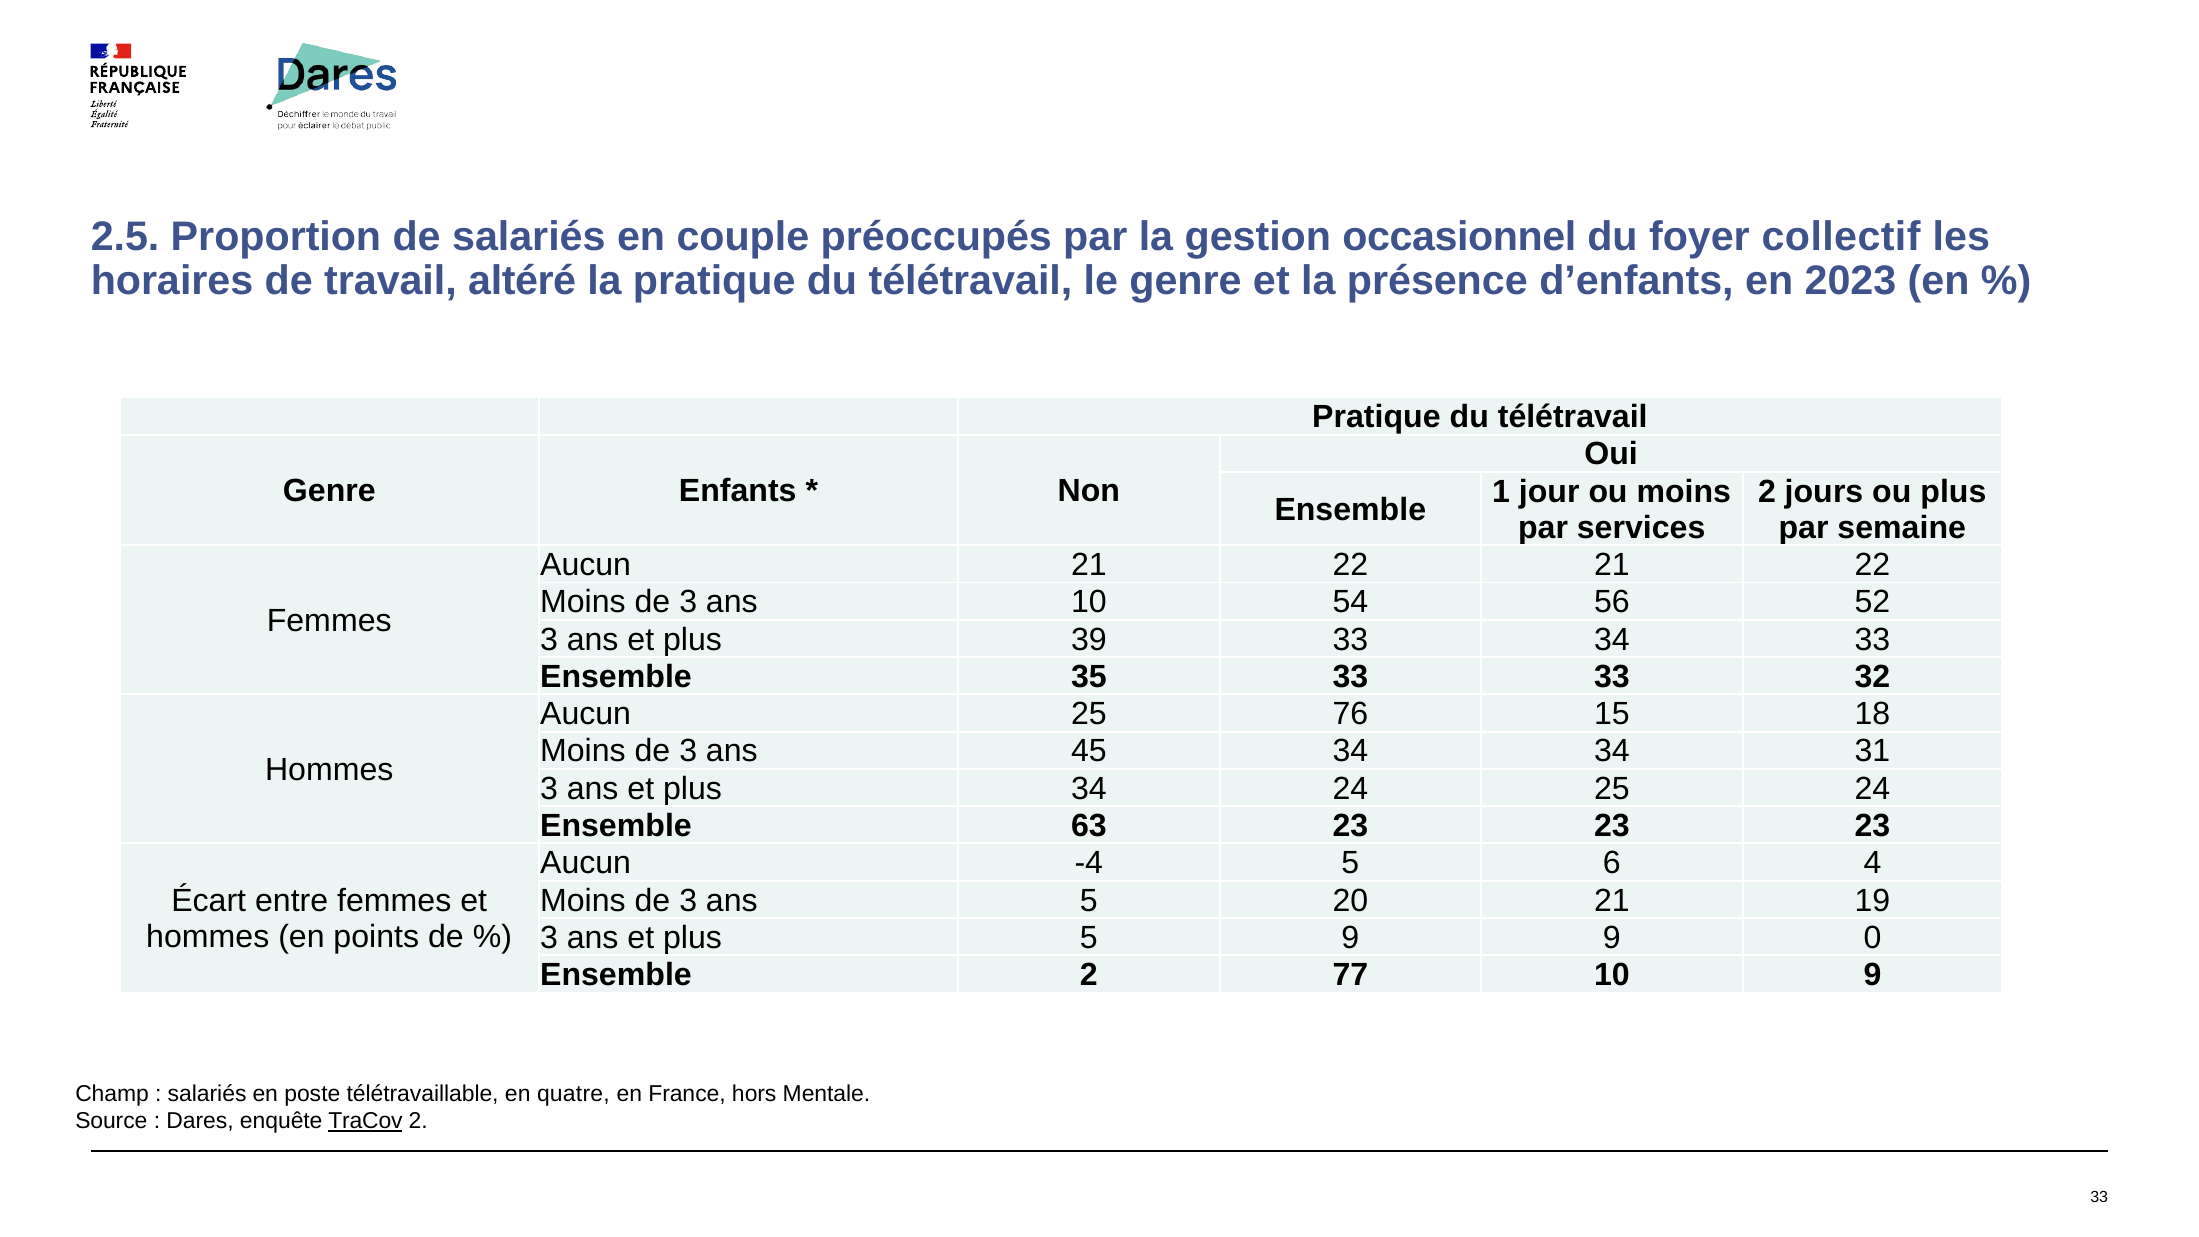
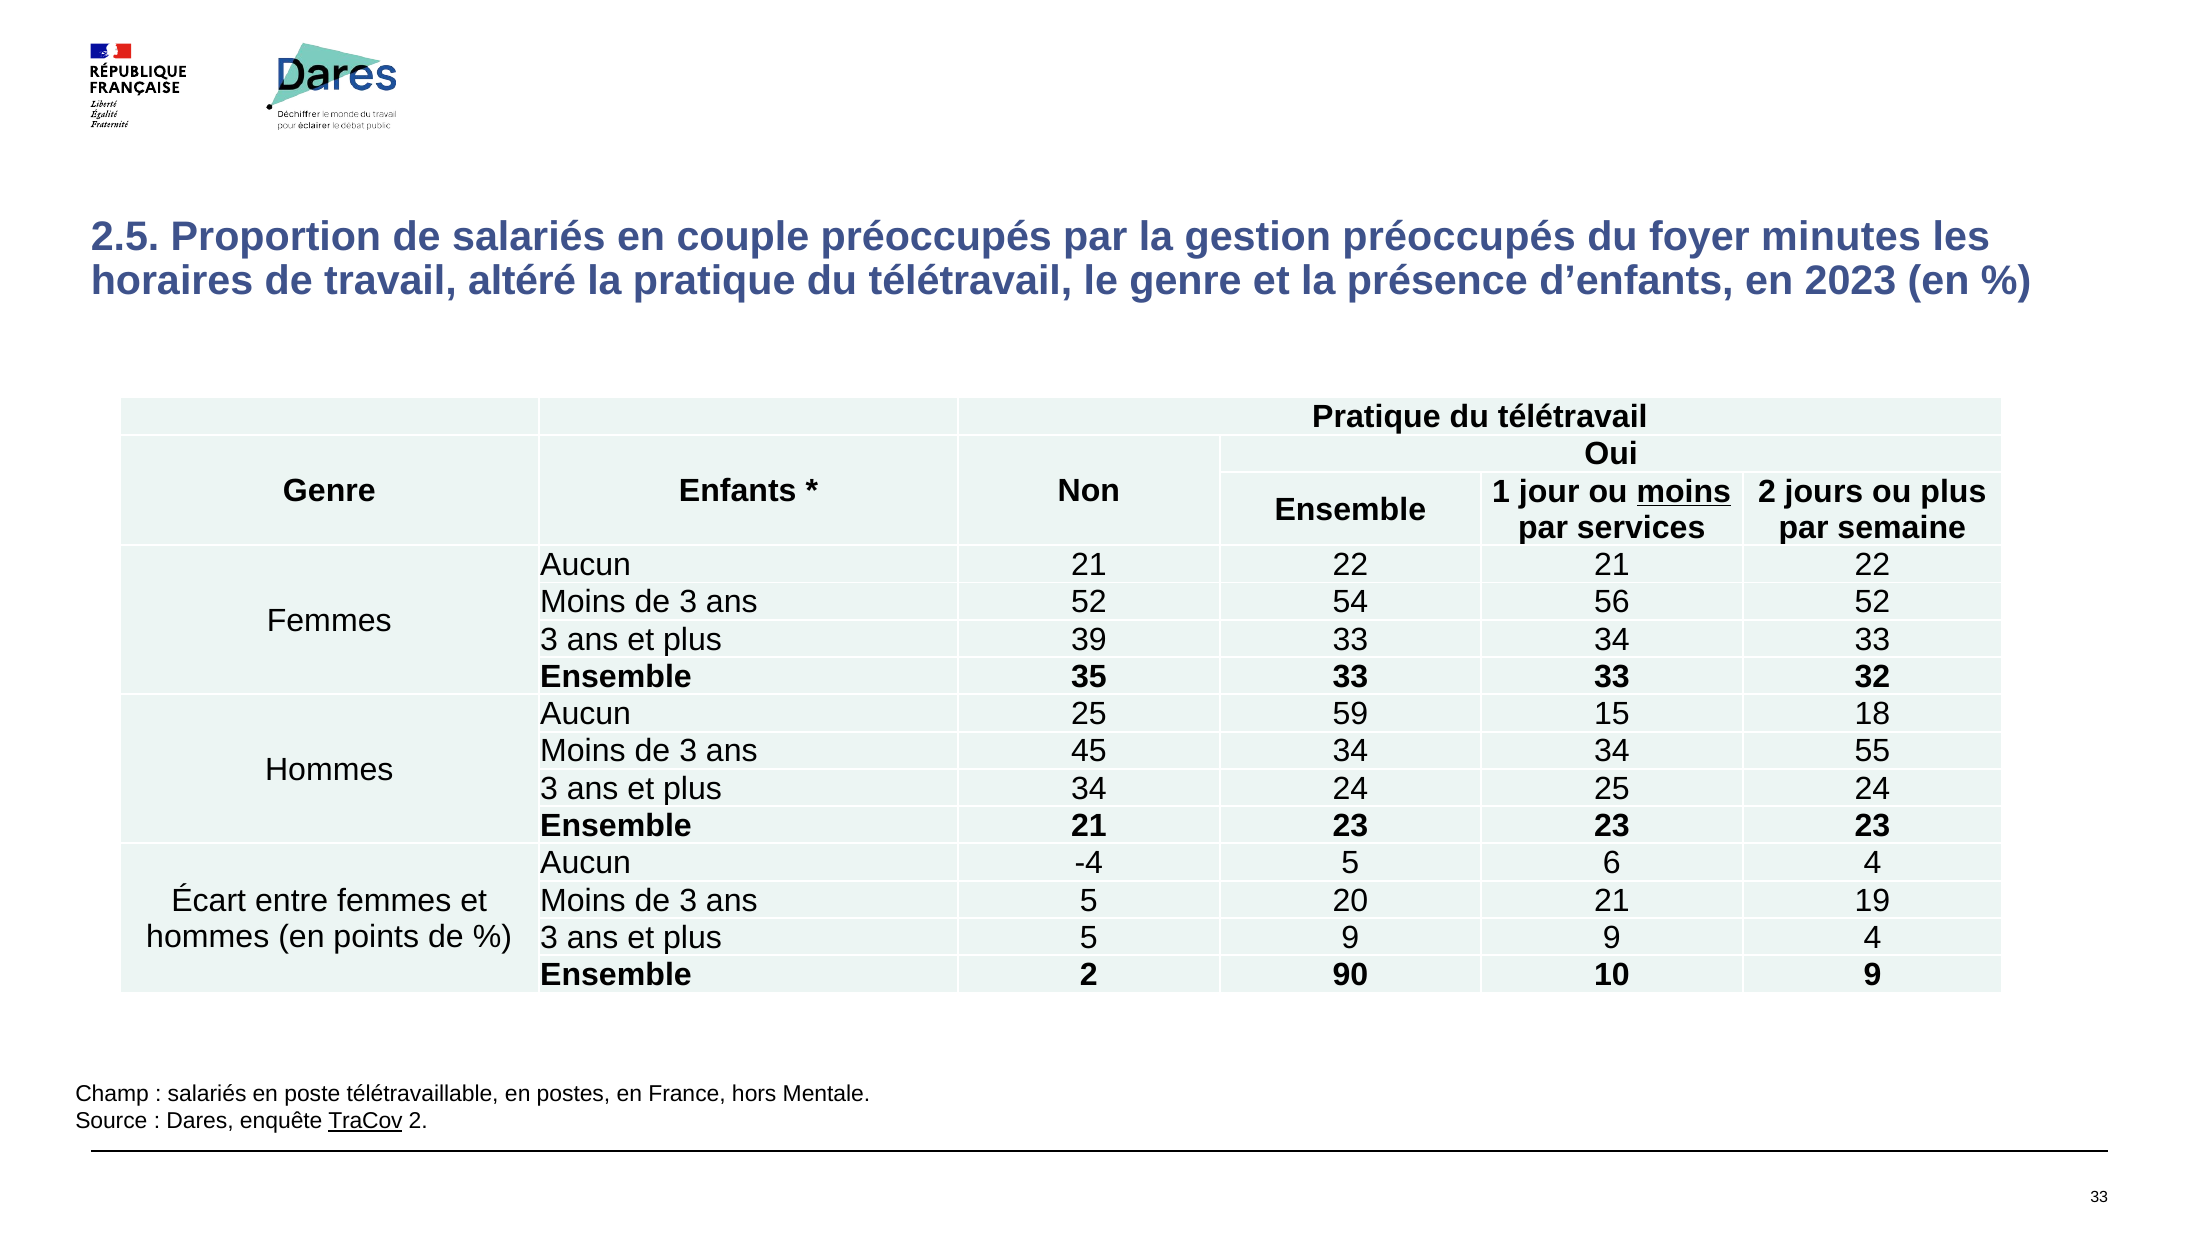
gestion occasionnel: occasionnel -> préoccupés (1459, 237)
collectif: collectif -> minutes (1841, 237)
moins underline: none -> present (1684, 492)
ans 10: 10 -> 52 (1089, 602)
76: 76 -> 59 (1350, 714)
31: 31 -> 55 (1872, 751)
Ensemble 63: 63 -> 21 (1089, 826)
9 0: 0 -> 4 (1872, 938)
77: 77 -> 90 (1350, 975)
quatre: quatre -> postes (573, 1094)
